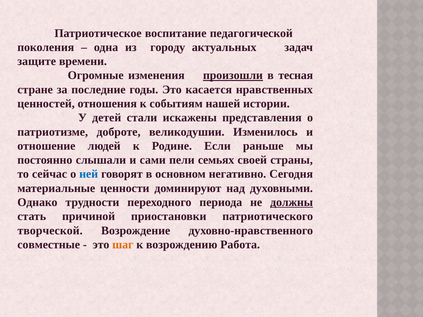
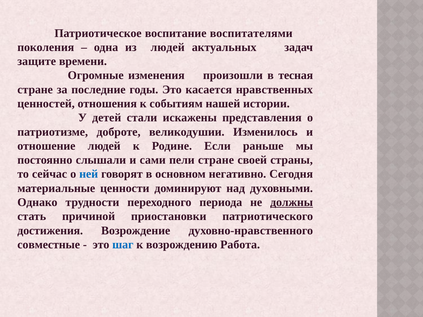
педагогической: педагогической -> воспитателями (251, 33)
из городу: городу -> людей (168, 47)
произошли underline: present -> none (233, 76)
пели семьях: семьях -> стране (216, 160)
творческой: творческой -> достижения (50, 231)
шаг colour: orange -> blue (123, 245)
